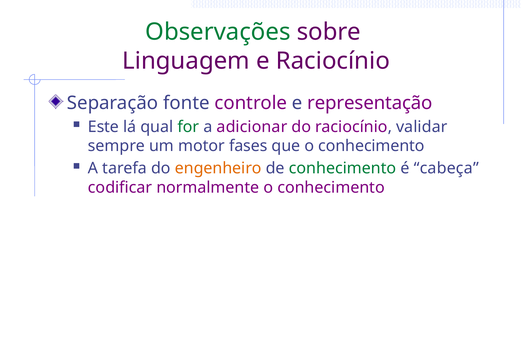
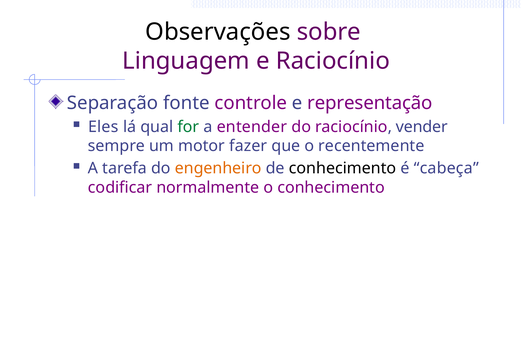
Observações colour: green -> black (218, 32)
Este: Este -> Eles (103, 127)
adicionar: adicionar -> entender (252, 127)
validar: validar -> vender (422, 127)
fases: fases -> fazer (248, 146)
que o conhecimento: conhecimento -> recentemente (371, 146)
conhecimento colour: green -> black (343, 169)
